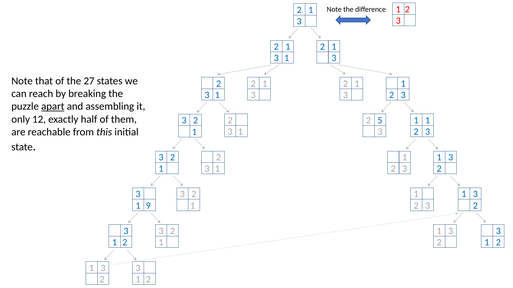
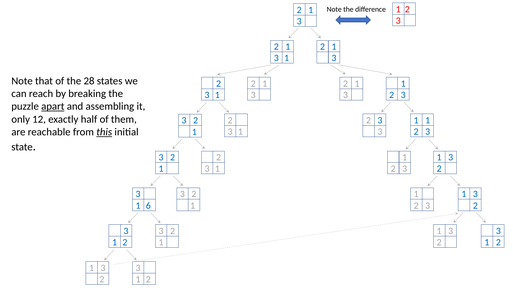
27: 27 -> 28 (89, 81)
5: 5 -> 3 (380, 121)
this underline: none -> present (104, 132)
9: 9 -> 6 (148, 206)
